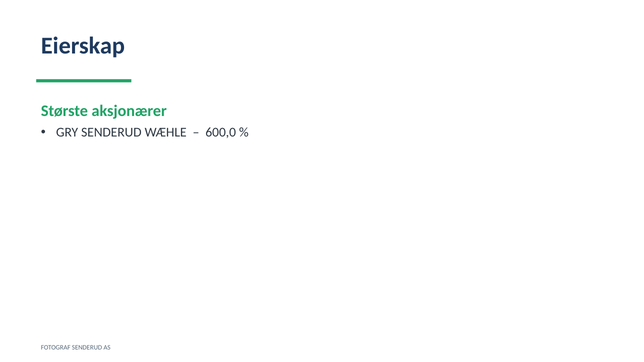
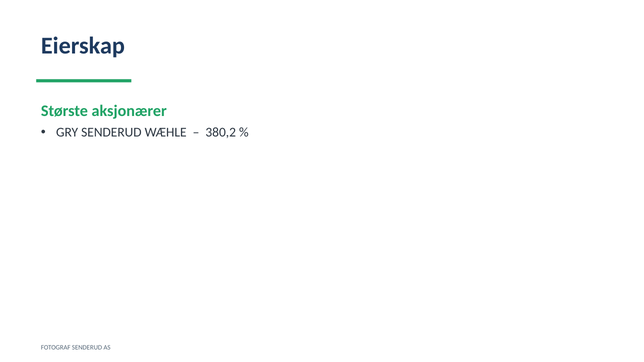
600,0: 600,0 -> 380,2 (221, 132)
